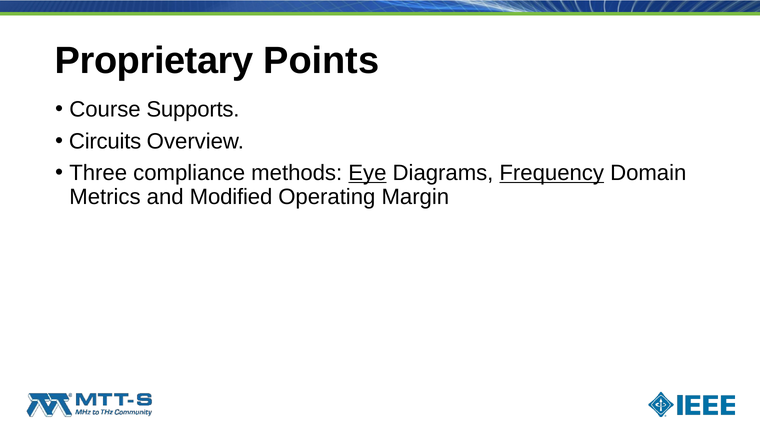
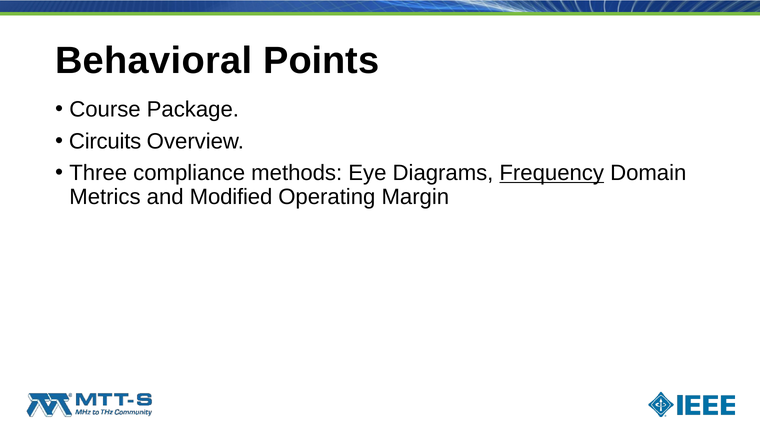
Proprietary: Proprietary -> Behavioral (154, 61)
Supports: Supports -> Package (193, 110)
Eye underline: present -> none (367, 173)
